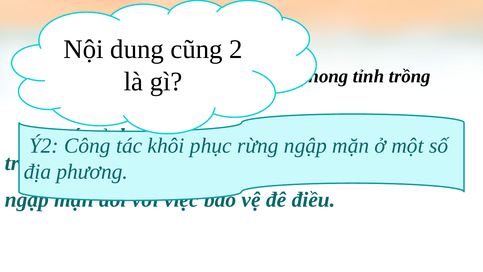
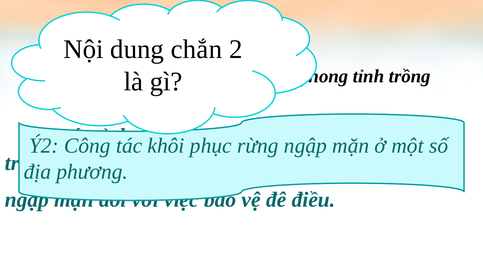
cũng: cũng -> chắn (196, 49)
